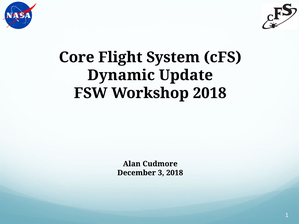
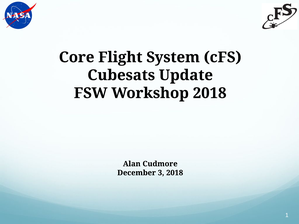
Dynamic: Dynamic -> Cubesats (121, 75)
